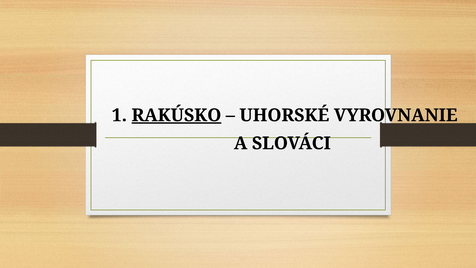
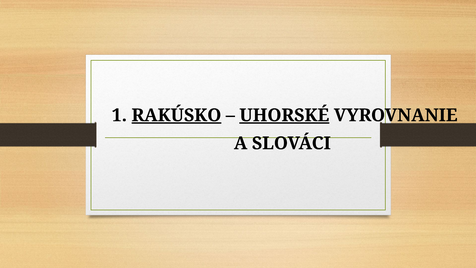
UHORSKÉ underline: none -> present (284, 115)
